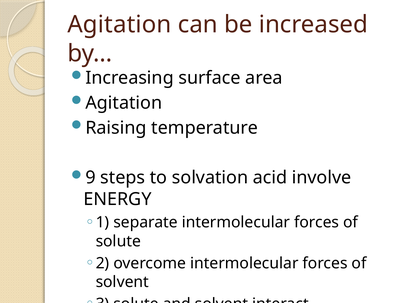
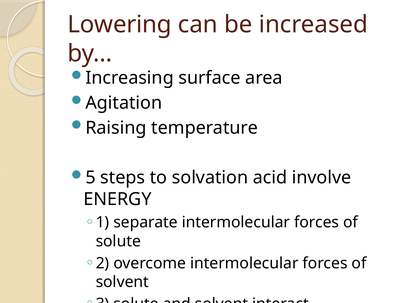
Agitation: Agitation -> Lowering (120, 25)
9: 9 -> 5 (91, 178)
